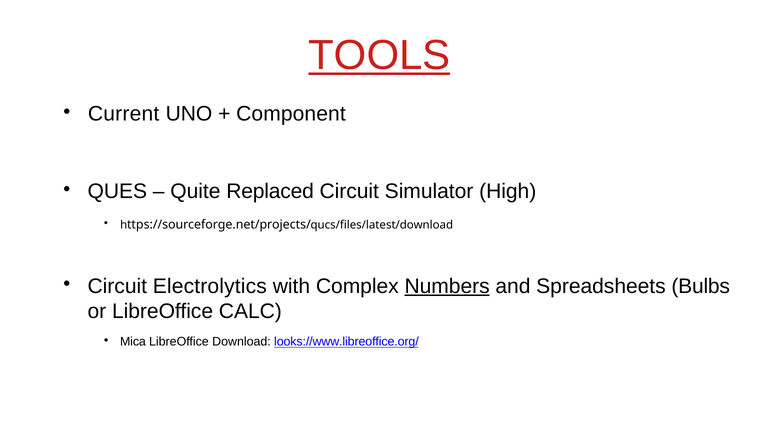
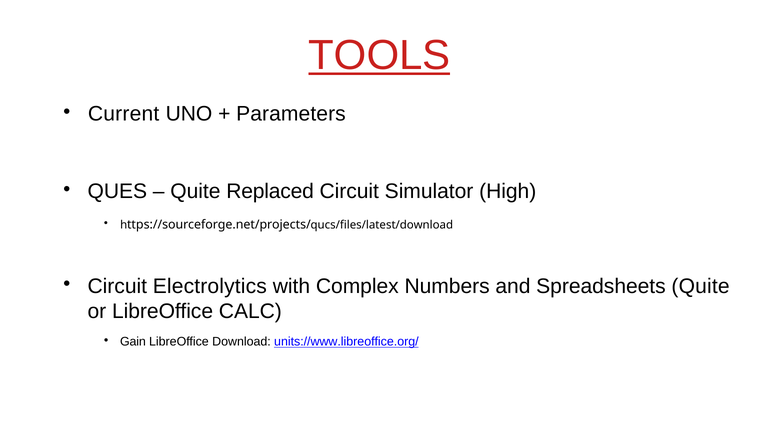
Component: Component -> Parameters (291, 114)
Numbers underline: present -> none (447, 286)
Spreadsheets Bulbs: Bulbs -> Quite (701, 286)
Mica: Mica -> Gain (133, 342)
looks://www.libreoffice.org/: looks://www.libreoffice.org/ -> units://www.libreoffice.org/ (346, 342)
